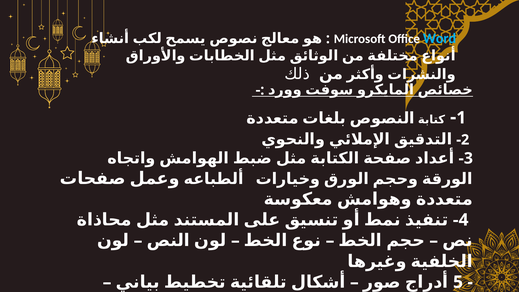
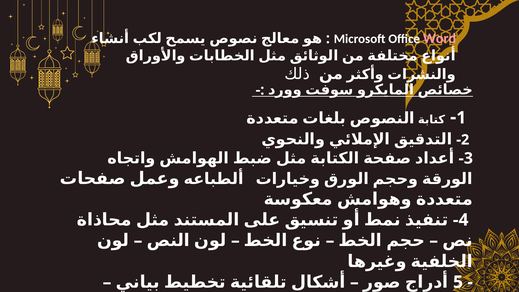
Word colour: light blue -> pink (440, 38)
